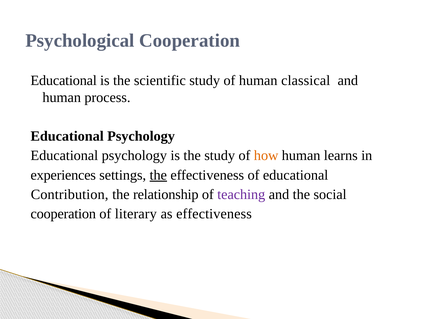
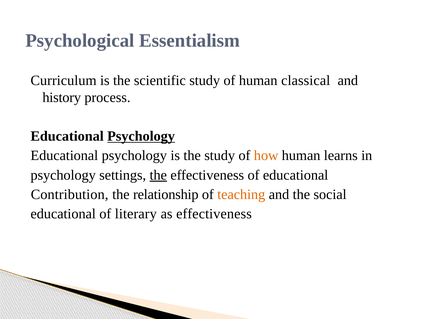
Psychological Cooperation: Cooperation -> Essentialism (190, 41)
Educational: Educational -> Curriculum (64, 80)
human: human -> history (62, 97)
Psychology underline: none -> present (141, 136)
experiences: experiences -> psychology (63, 175)
teaching colour: purple -> orange (241, 194)
cooperation: cooperation -> educational (63, 214)
